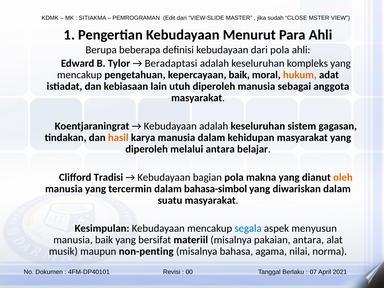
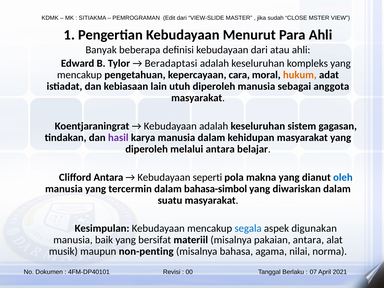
Berupa: Berupa -> Banyak (101, 50)
dari pola: pola -> atau (280, 50)
kepercayaan baik: baik -> cara (239, 75)
hasil colour: orange -> purple (118, 138)
Tradisi: Tradisi -> Antara (108, 177)
bagian: bagian -> seperti (207, 177)
oleh colour: orange -> blue (343, 177)
menyusun: menyusun -> digunakan (314, 228)
